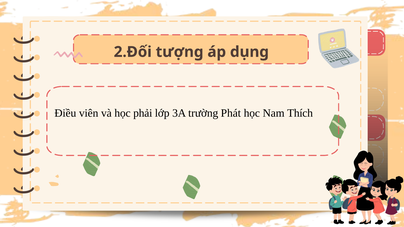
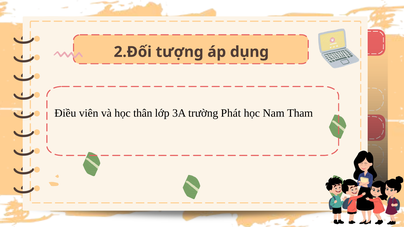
phải: phải -> thân (143, 113)
Thích: Thích -> Tham (300, 113)
